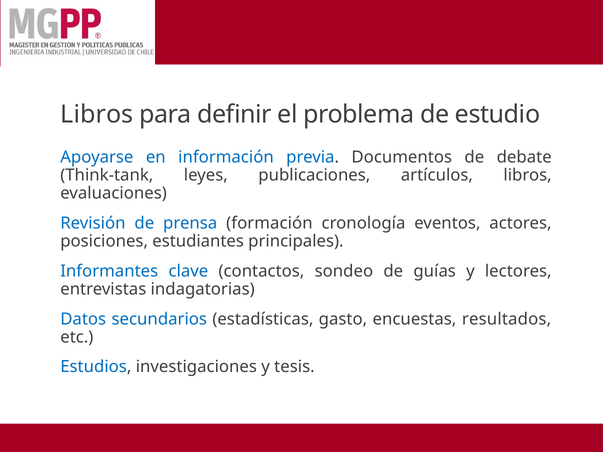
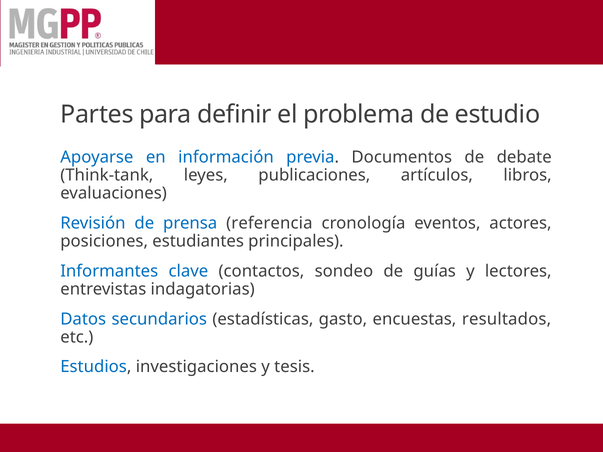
Libros: Libros -> Partes (97, 115)
formación: formación -> referencia (269, 223)
